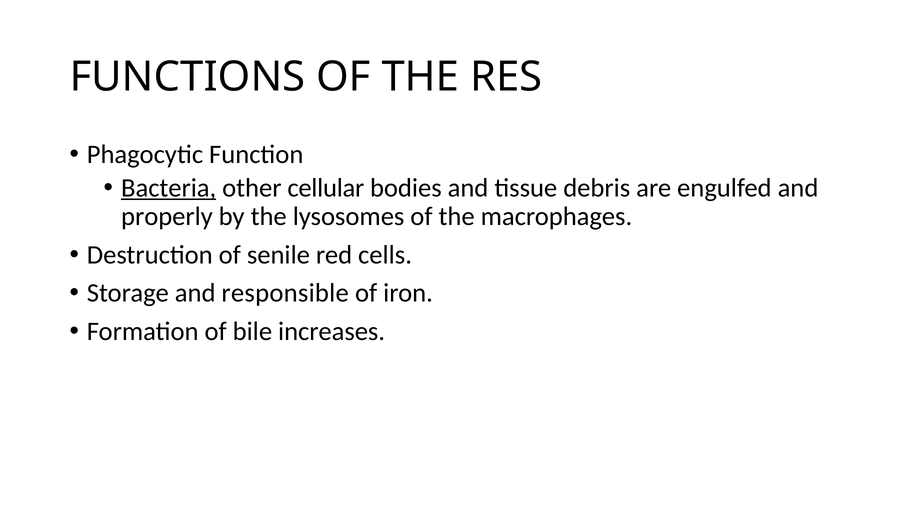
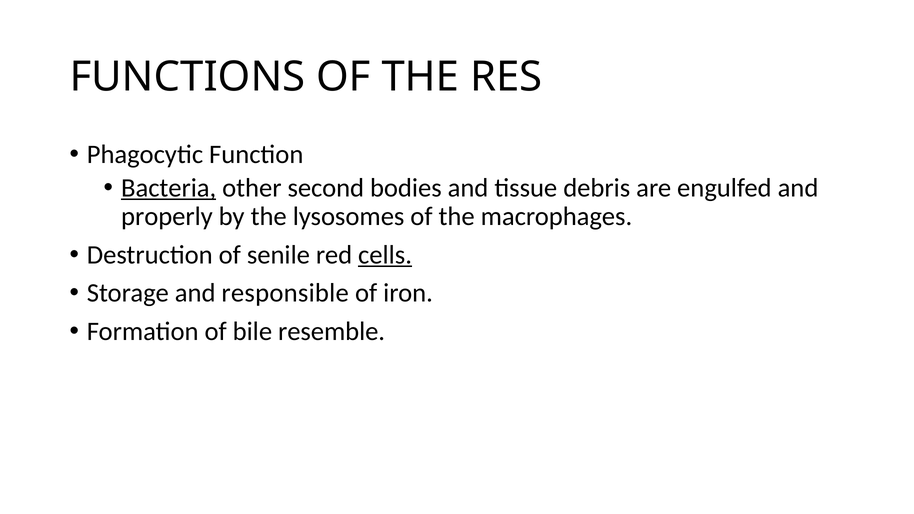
cellular: cellular -> second (326, 188)
cells underline: none -> present (385, 255)
increases: increases -> resemble (332, 332)
